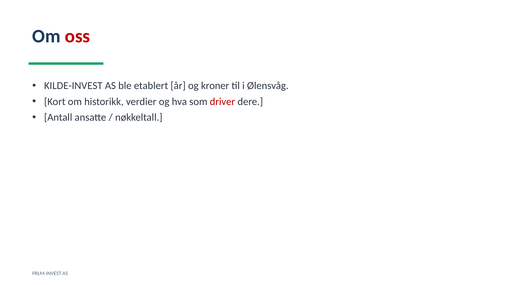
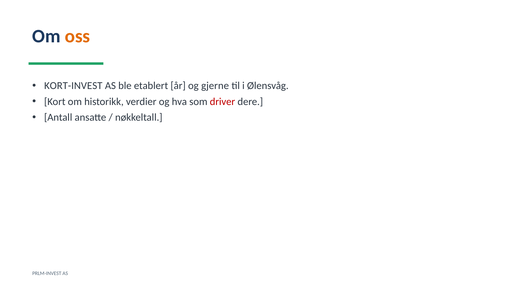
oss colour: red -> orange (77, 36)
KILDE-INVEST: KILDE-INVEST -> KORT-INVEST (73, 86)
kroner: kroner -> gjerne (215, 86)
